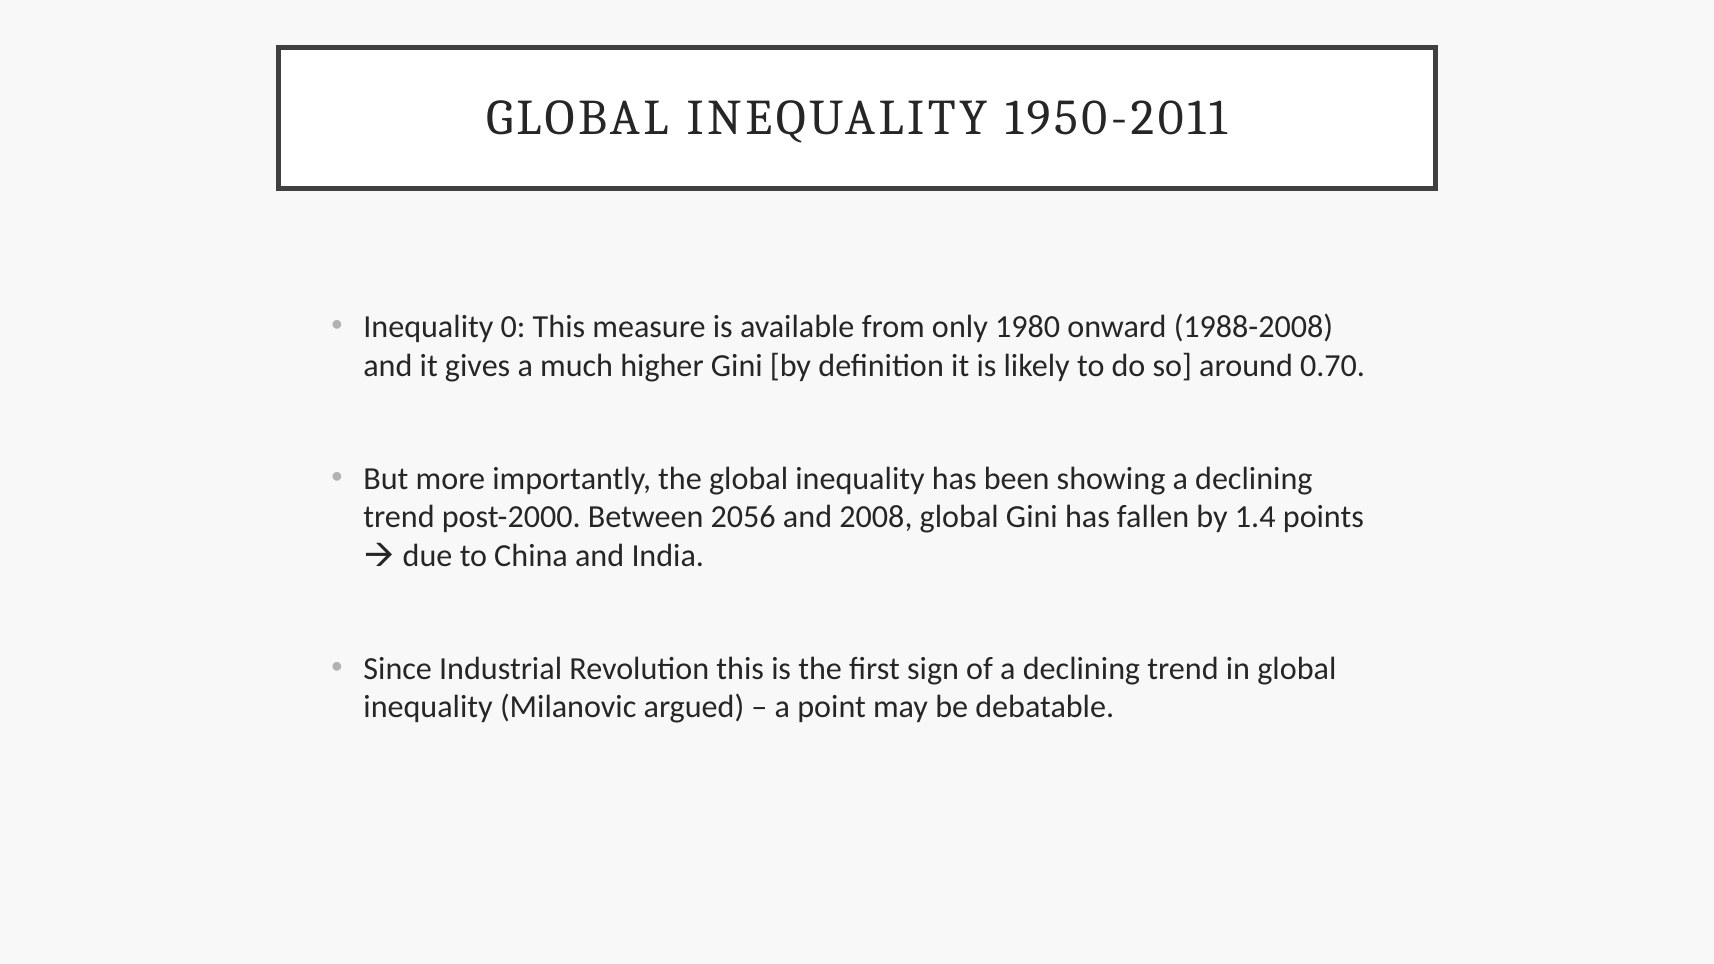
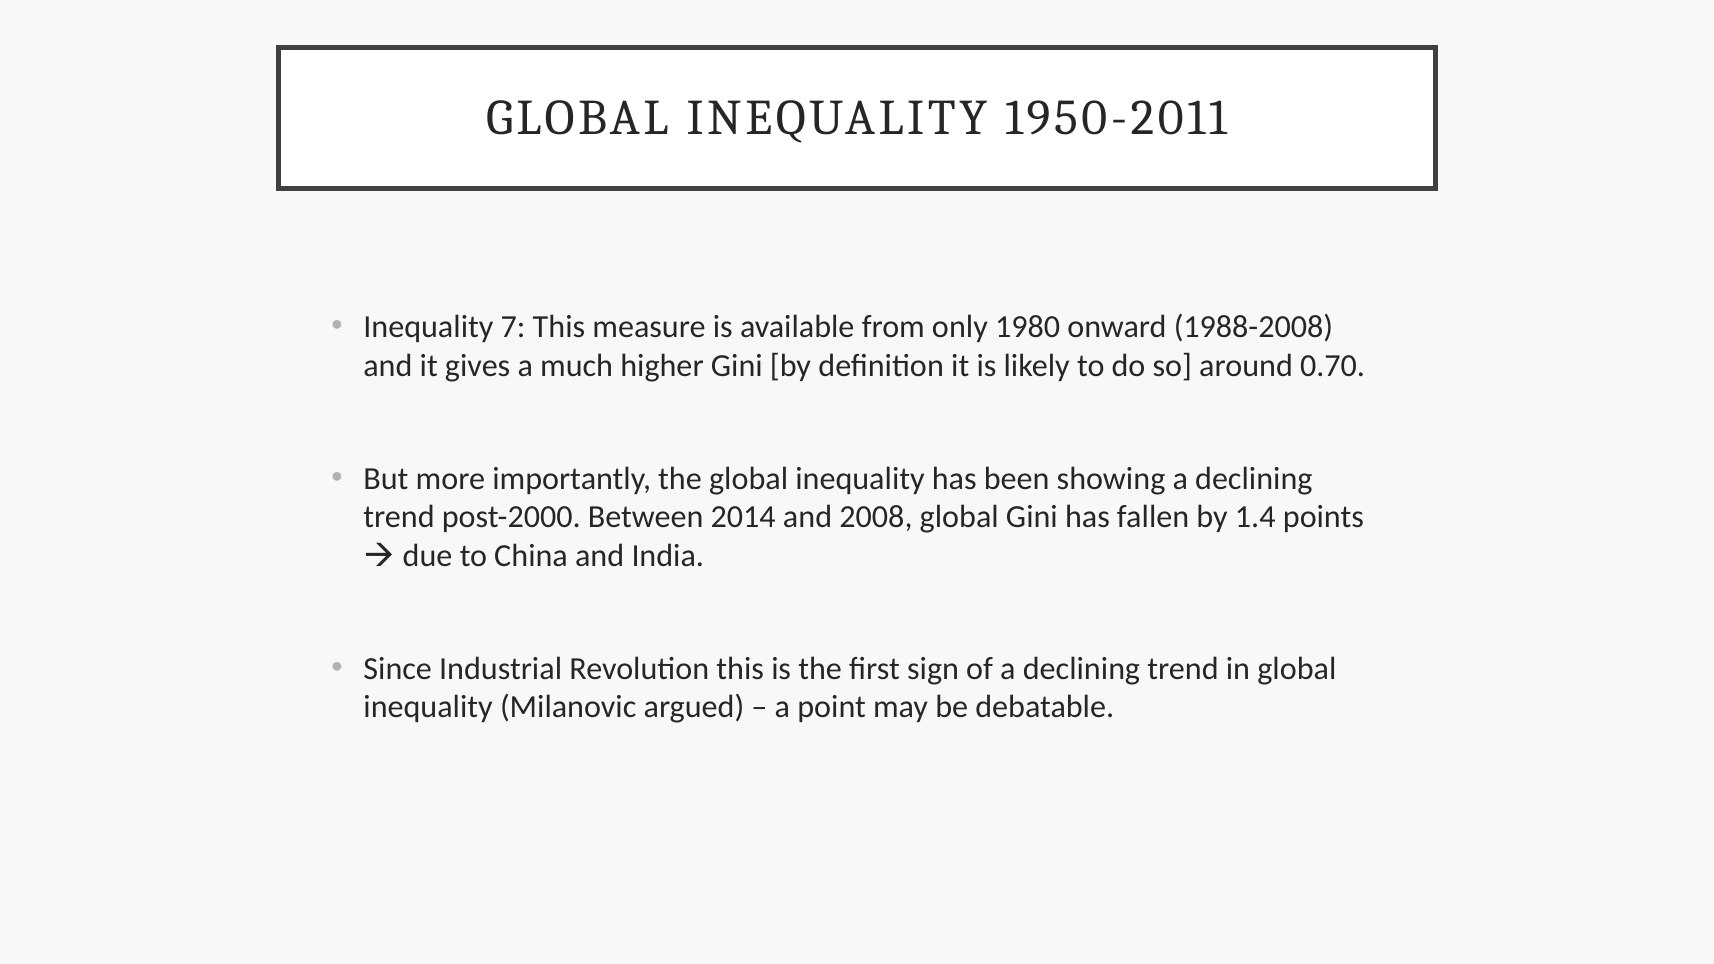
0: 0 -> 7 (513, 327)
2056: 2056 -> 2014 (743, 517)
